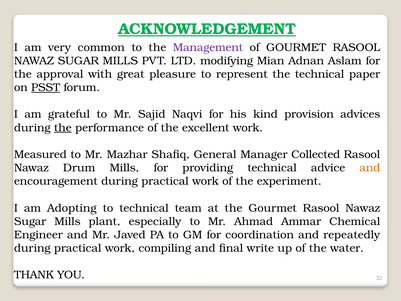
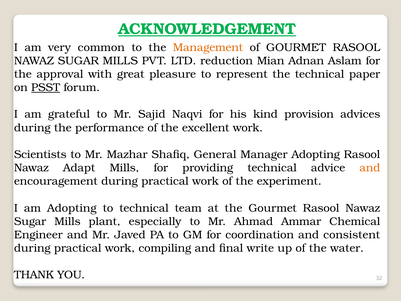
Management colour: purple -> orange (208, 47)
modifying: modifying -> reduction (227, 61)
the underline: present -> none (63, 128)
Measured: Measured -> Scientists (40, 154)
Manager Collected: Collected -> Adopting (316, 154)
Drum: Drum -> Adapt (79, 168)
repeatedly: repeatedly -> consistent (352, 235)
